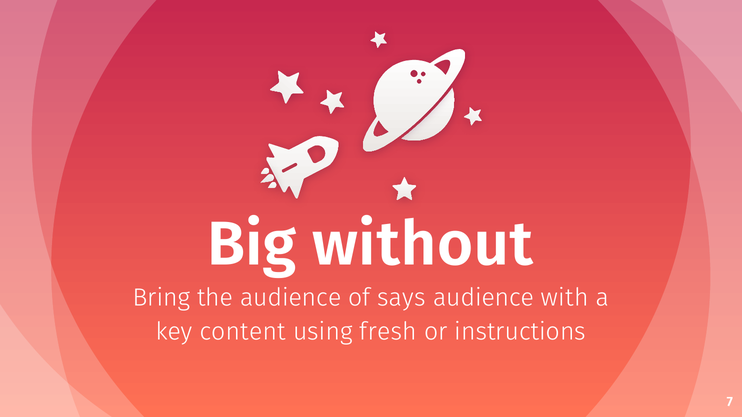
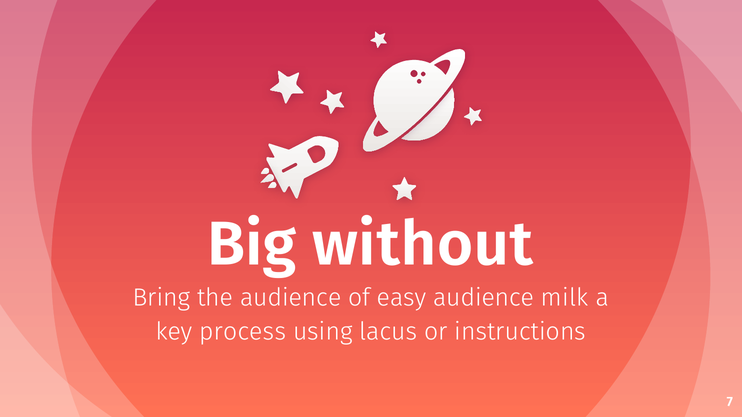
says: says -> easy (402, 298)
with: with -> milk (565, 298)
content: content -> process (243, 332)
fresh: fresh -> lacus (388, 332)
